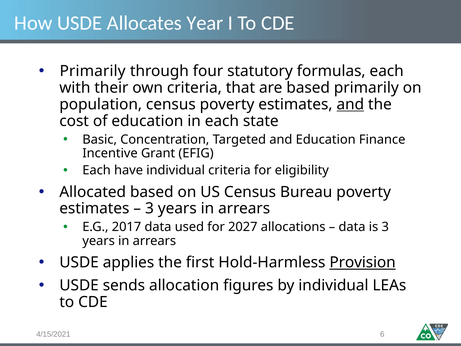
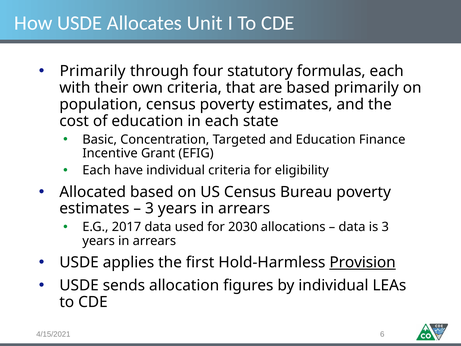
Year: Year -> Unit (205, 23)
and underline: present -> none (350, 104)
2027: 2027 -> 2030 (243, 227)
